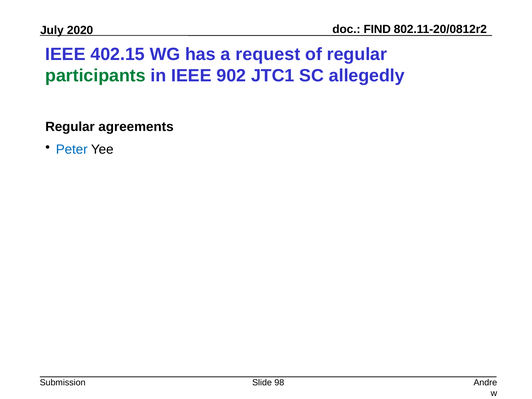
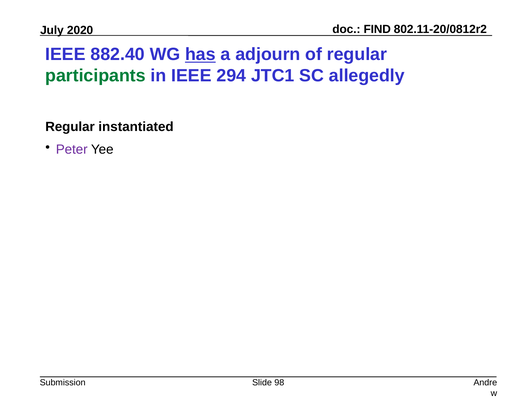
402.15: 402.15 -> 882.40 (118, 54)
has underline: none -> present (200, 54)
request: request -> adjourn (268, 54)
902: 902 -> 294 (231, 76)
agreements: agreements -> instantiated (136, 127)
Peter colour: blue -> purple (72, 149)
